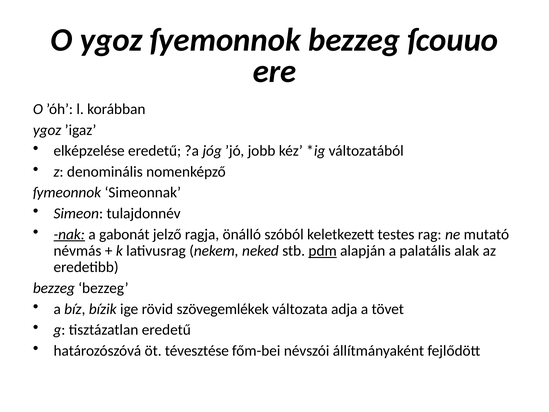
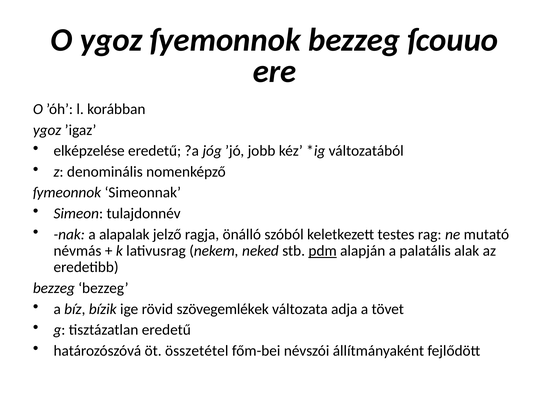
nak underline: present -> none (69, 234)
gabonát: gabonát -> alapalak (124, 234)
tévesztése: tévesztése -> összetétel (197, 351)
